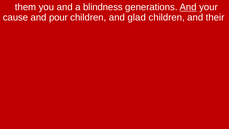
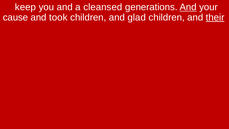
them: them -> keep (25, 7)
blindness: blindness -> cleansed (103, 7)
pour: pour -> took (58, 17)
their underline: none -> present (215, 17)
